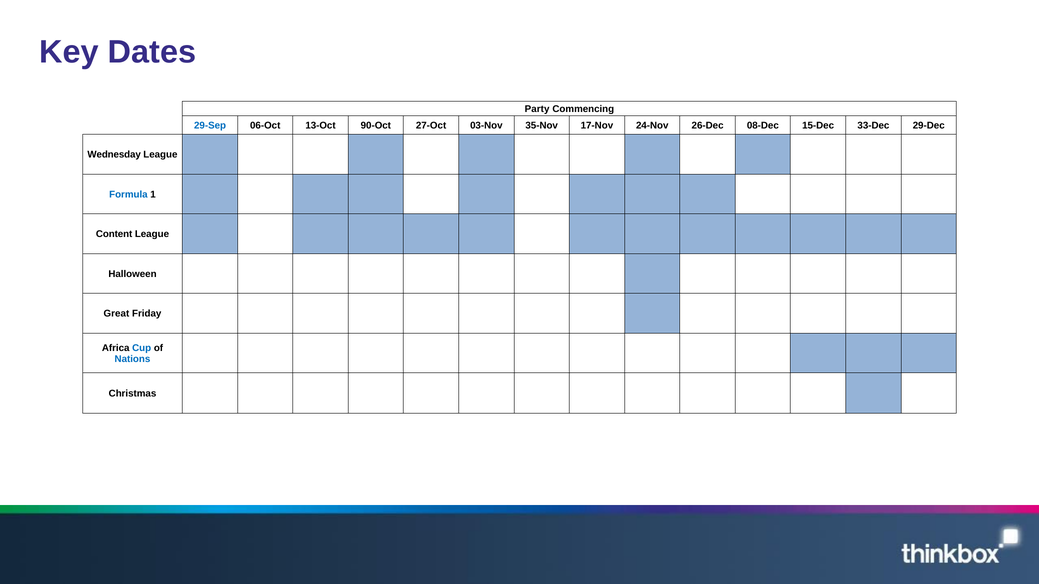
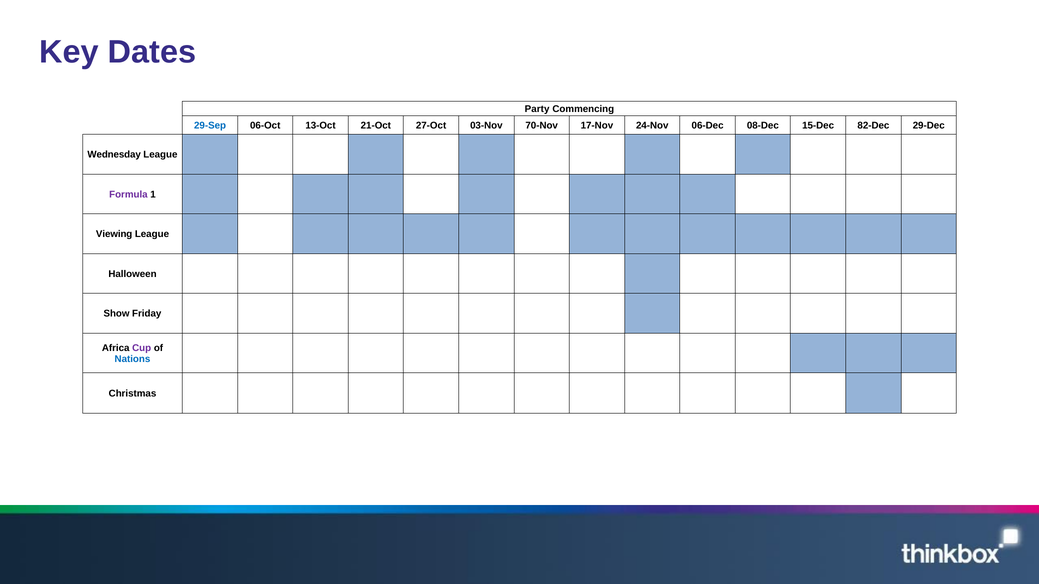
90-Oct: 90-Oct -> 21-Oct (376, 125)
35-Nov: 35-Nov -> 70-Nov (542, 125)
26-Dec: 26-Dec -> 06-Dec (708, 125)
33-Dec: 33-Dec -> 82-Dec (873, 125)
Formula colour: blue -> purple (128, 194)
Content: Content -> Viewing (114, 234)
Great: Great -> Show (116, 314)
Cup colour: blue -> purple (142, 348)
